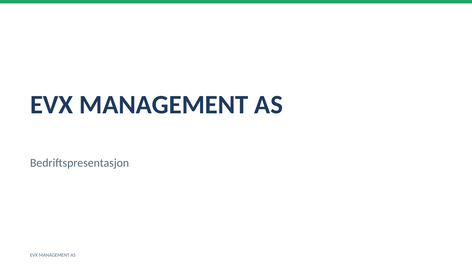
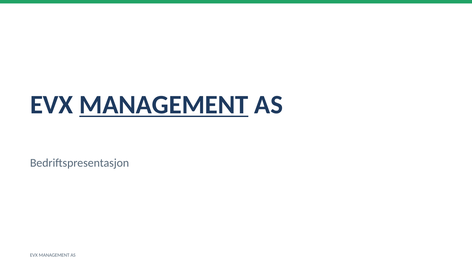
MANAGEMENT underline: none -> present (164, 105)
